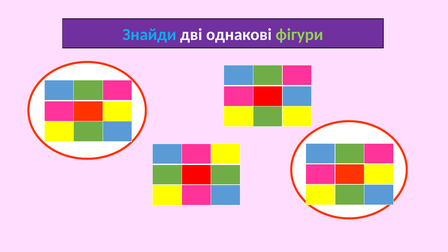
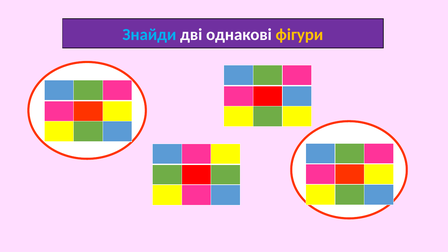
фігури colour: light green -> yellow (299, 35)
